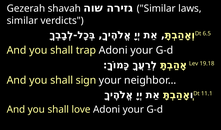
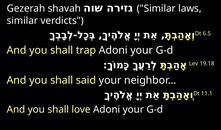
sign: sign -> said (86, 80)
